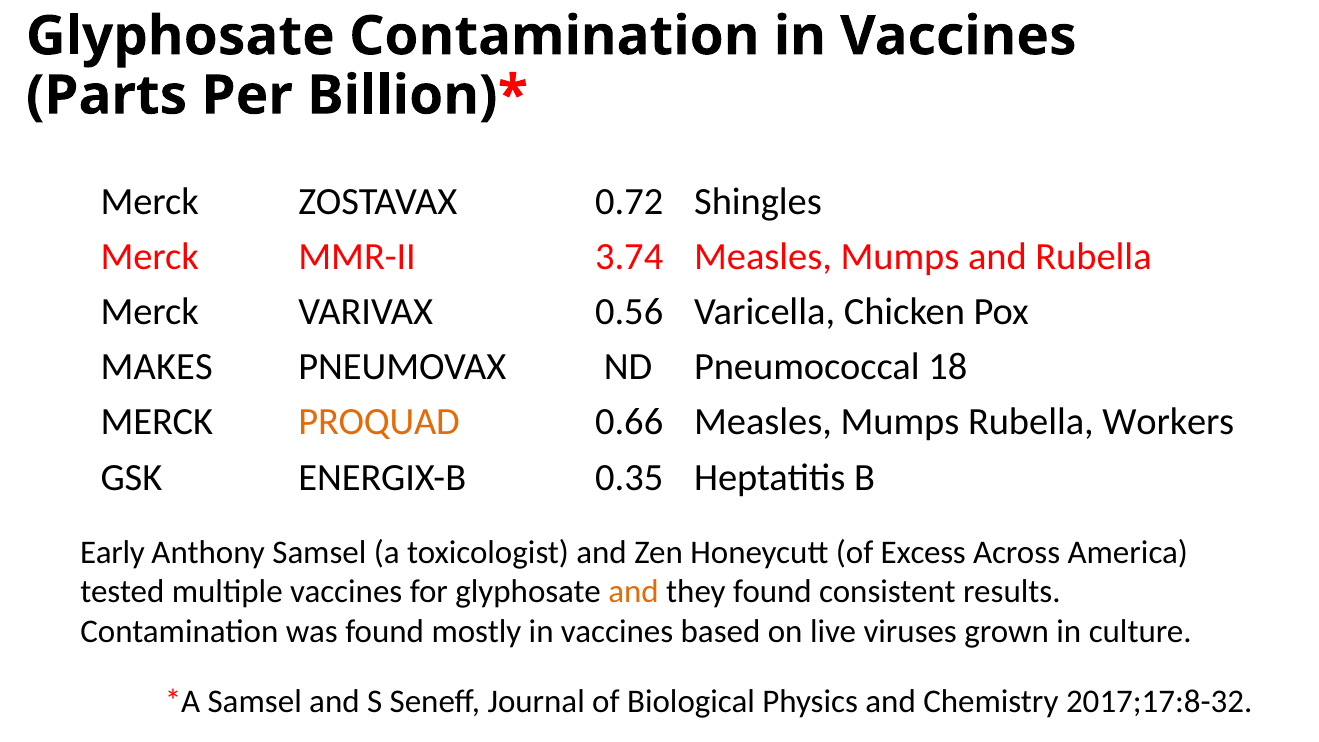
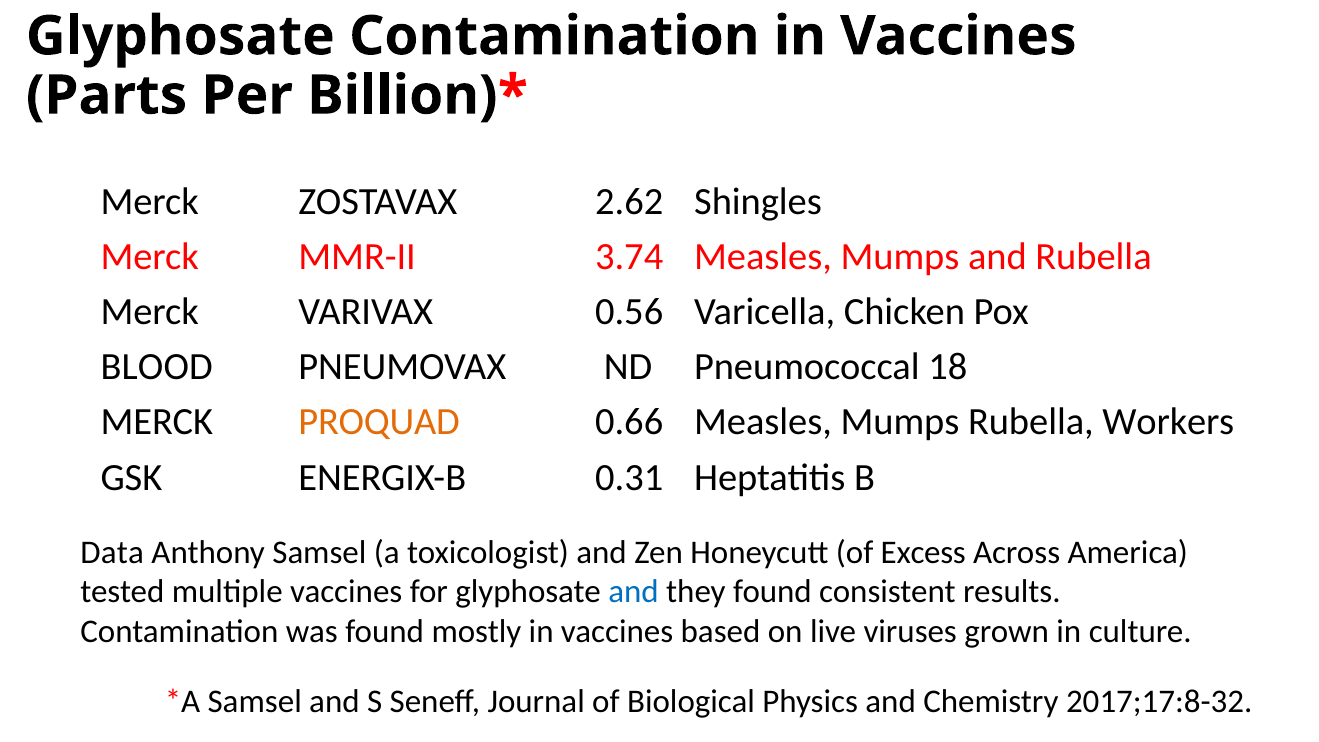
0.72: 0.72 -> 2.62 (629, 201)
MAKES: MAKES -> BLOOD (157, 367)
0.35: 0.35 -> 0.31 (629, 477)
Early: Early -> Data (112, 552)
and colour: orange -> blue (634, 592)
